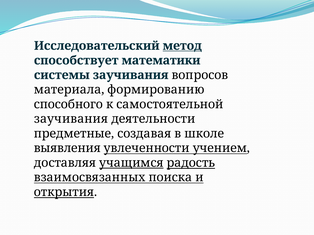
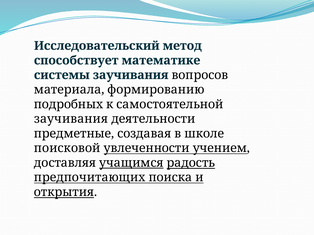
метод underline: present -> none (182, 46)
математики: математики -> математике (161, 61)
способного: способного -> подробных (69, 105)
выявления: выявления -> поисковой (67, 148)
взаимосвязанных: взаимосвязанных -> предпочитающих (90, 178)
